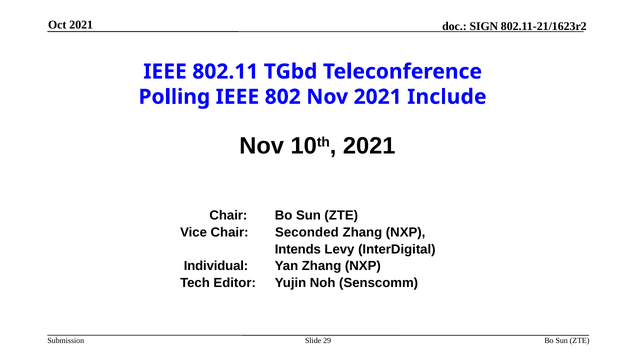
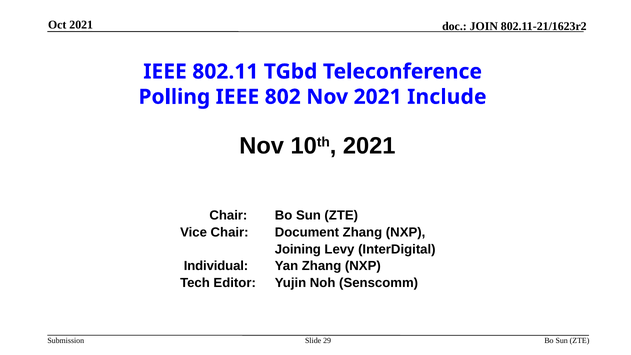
SIGN: SIGN -> JOIN (484, 26)
Seconded: Seconded -> Document (307, 232)
Intends: Intends -> Joining (298, 249)
